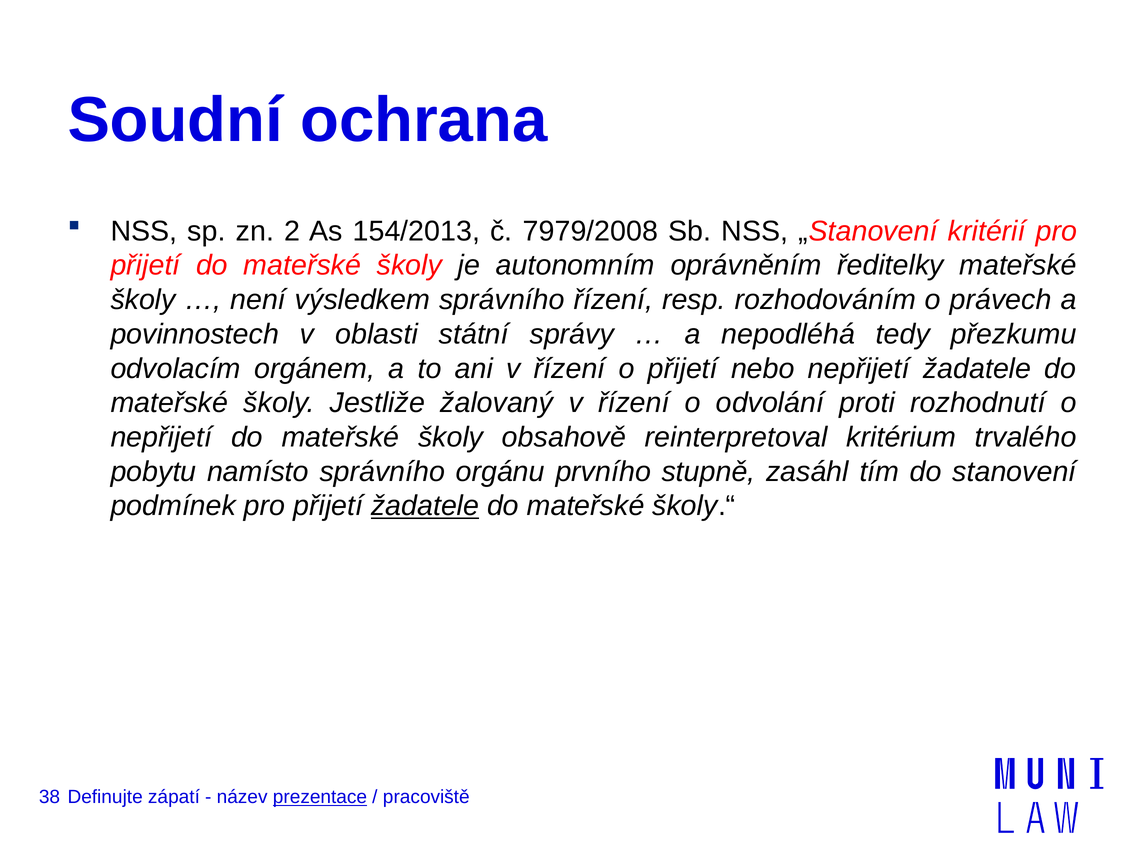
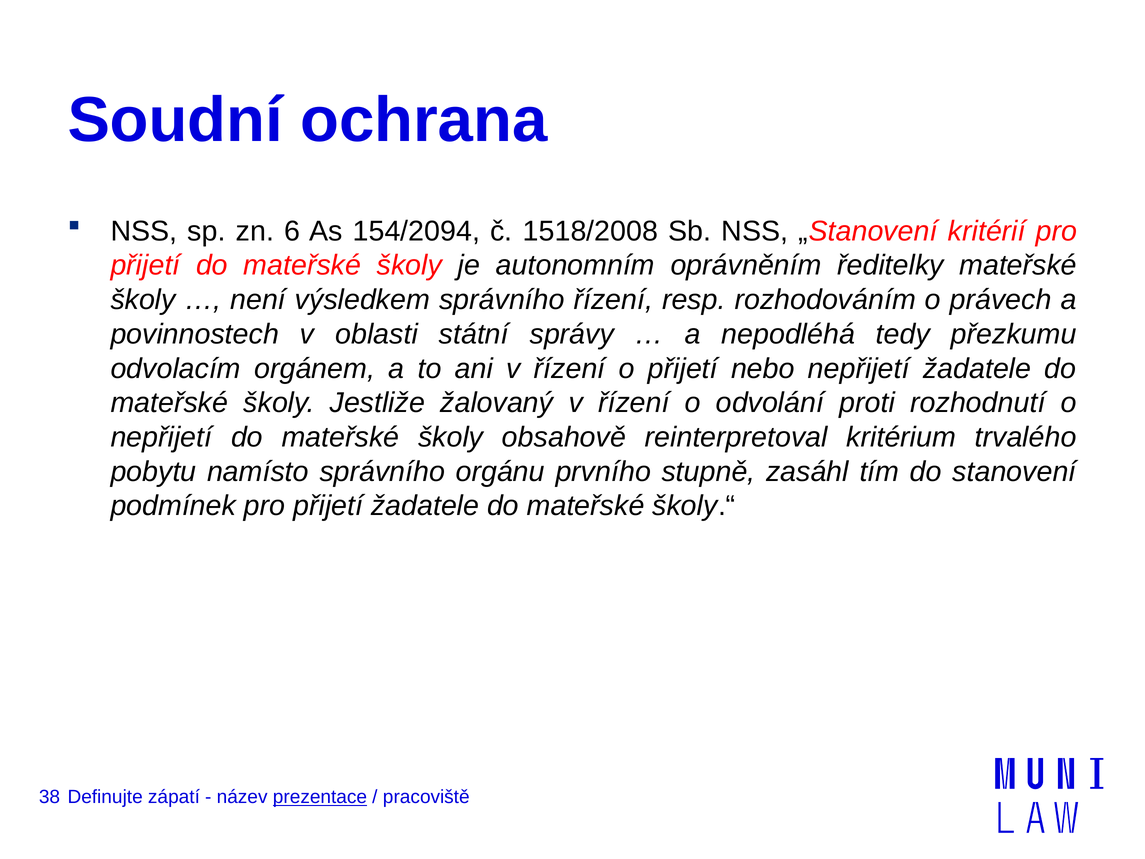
2: 2 -> 6 (292, 231)
154/2013: 154/2013 -> 154/2094 (416, 231)
7979/2008: 7979/2008 -> 1518/2008 (590, 231)
žadatele underline: present -> none (425, 506)
